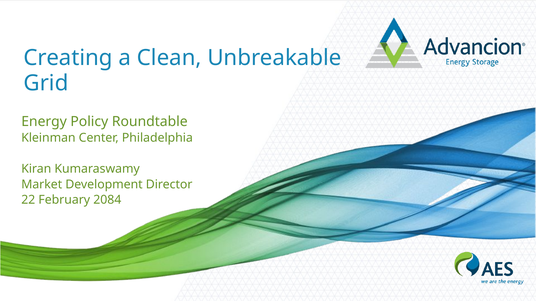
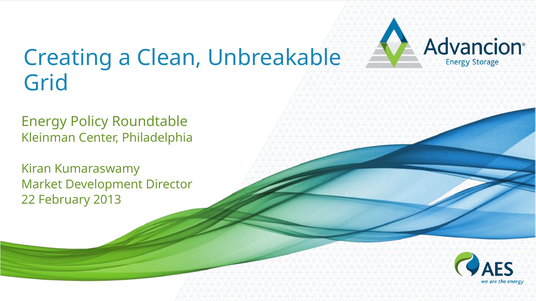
2084: 2084 -> 2013 (107, 200)
